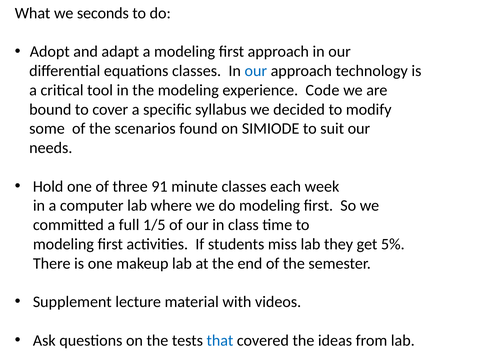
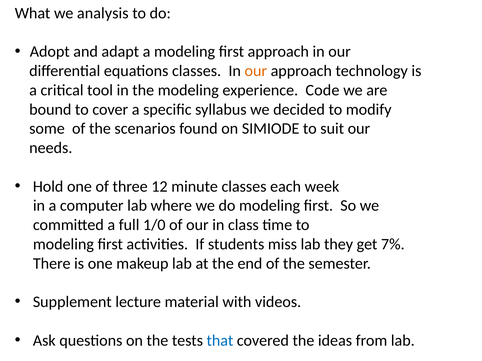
seconds: seconds -> analysis (103, 13)
our colour: blue -> orange (256, 71)
91: 91 -> 12 (159, 187)
1/5: 1/5 -> 1/0 (154, 225)
5%: 5% -> 7% (393, 245)
